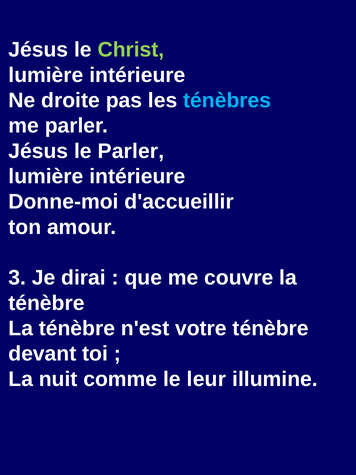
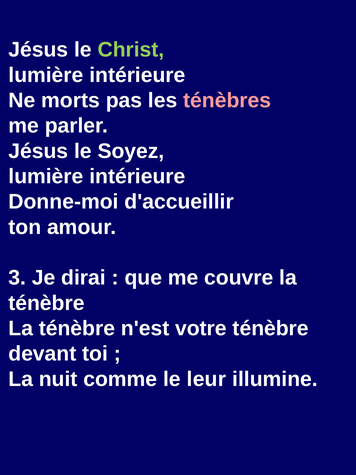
droite: droite -> morts (71, 100)
ténèbres colour: light blue -> pink (227, 100)
le Parler: Parler -> Soyez (131, 151)
